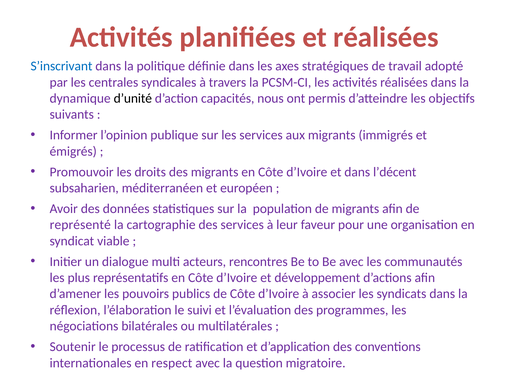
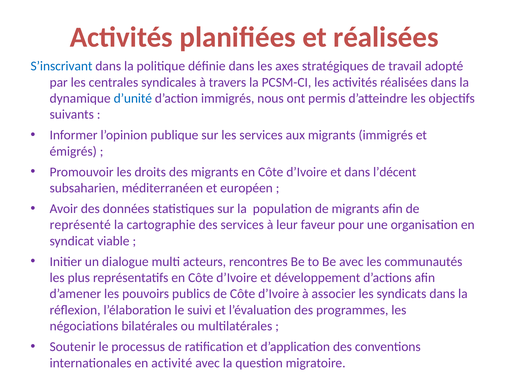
d’unité colour: black -> blue (133, 98)
d’action capacités: capacités -> immigrés (228, 98)
respect: respect -> activité (172, 363)
